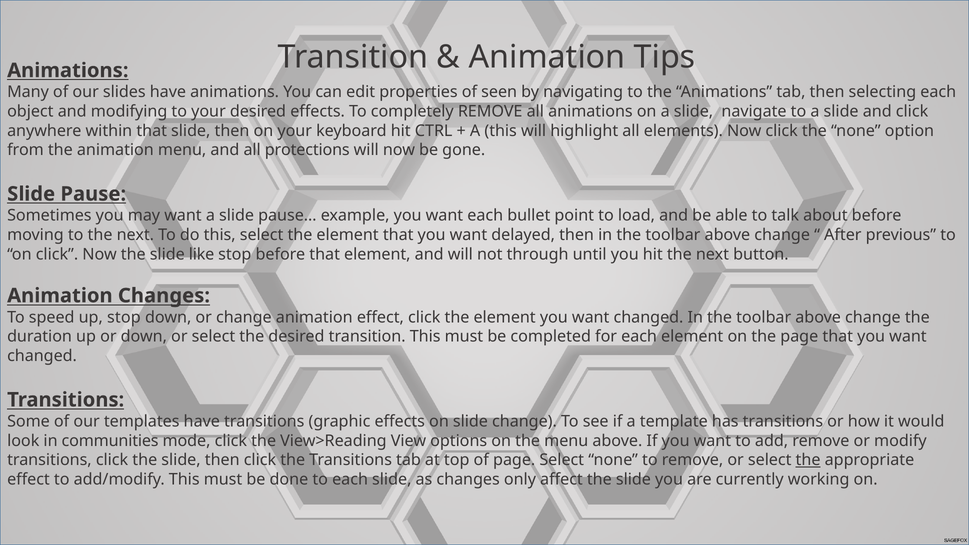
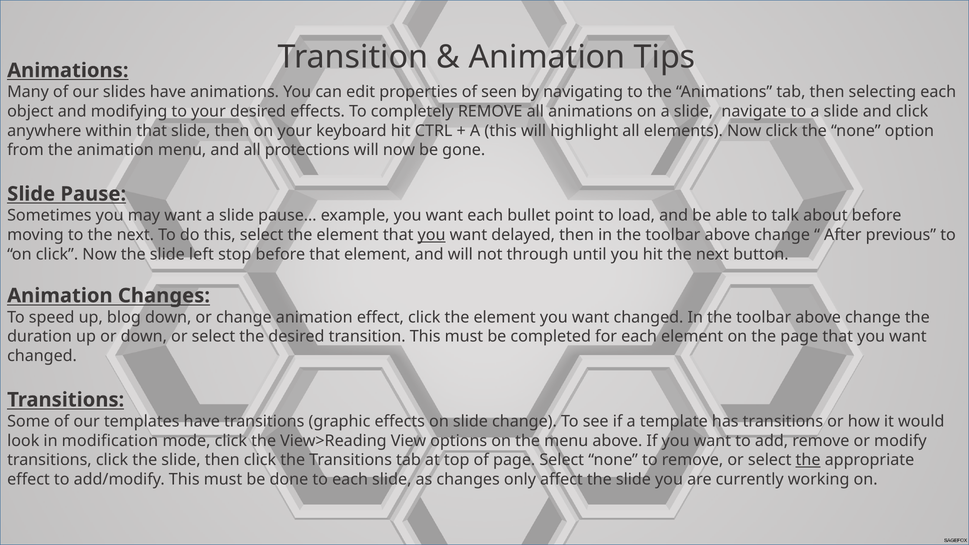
you underline: none -> present (432, 235)
like: like -> left (201, 254)
up stop: stop -> blog (124, 317)
communities: communities -> modification (110, 441)
